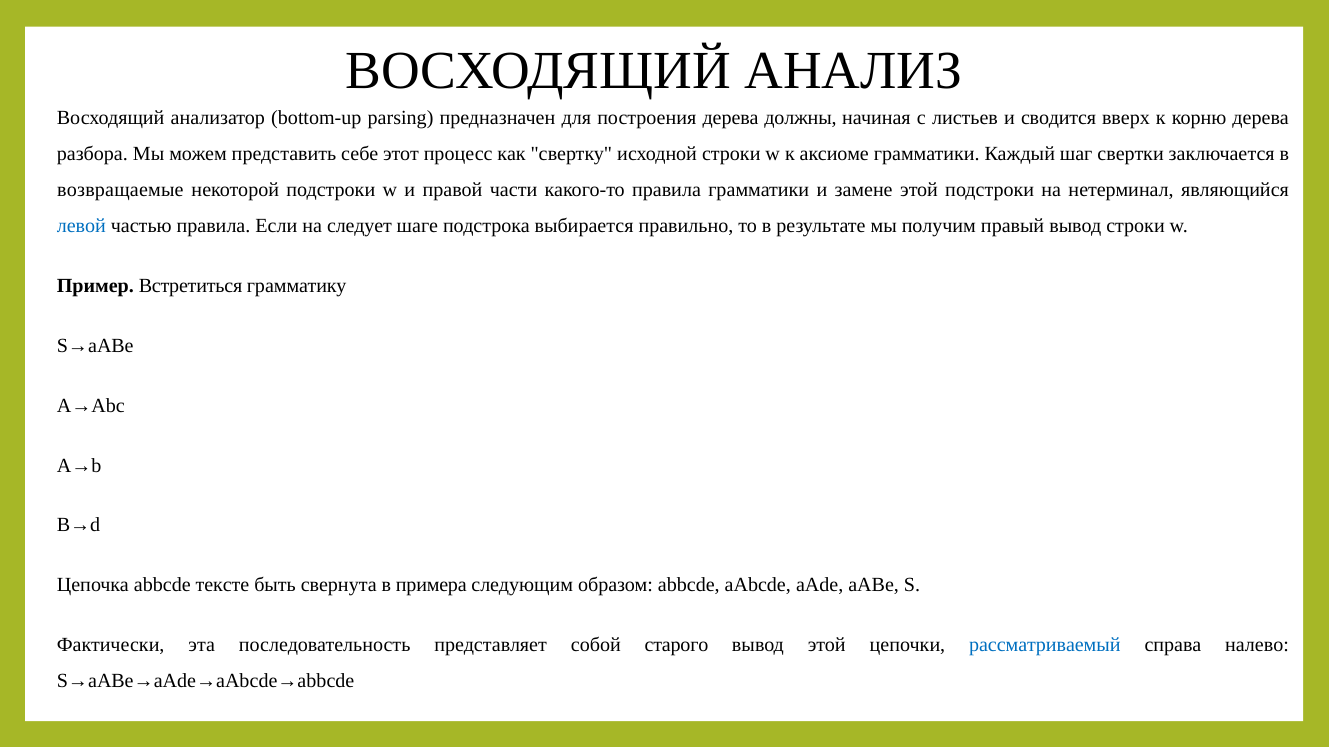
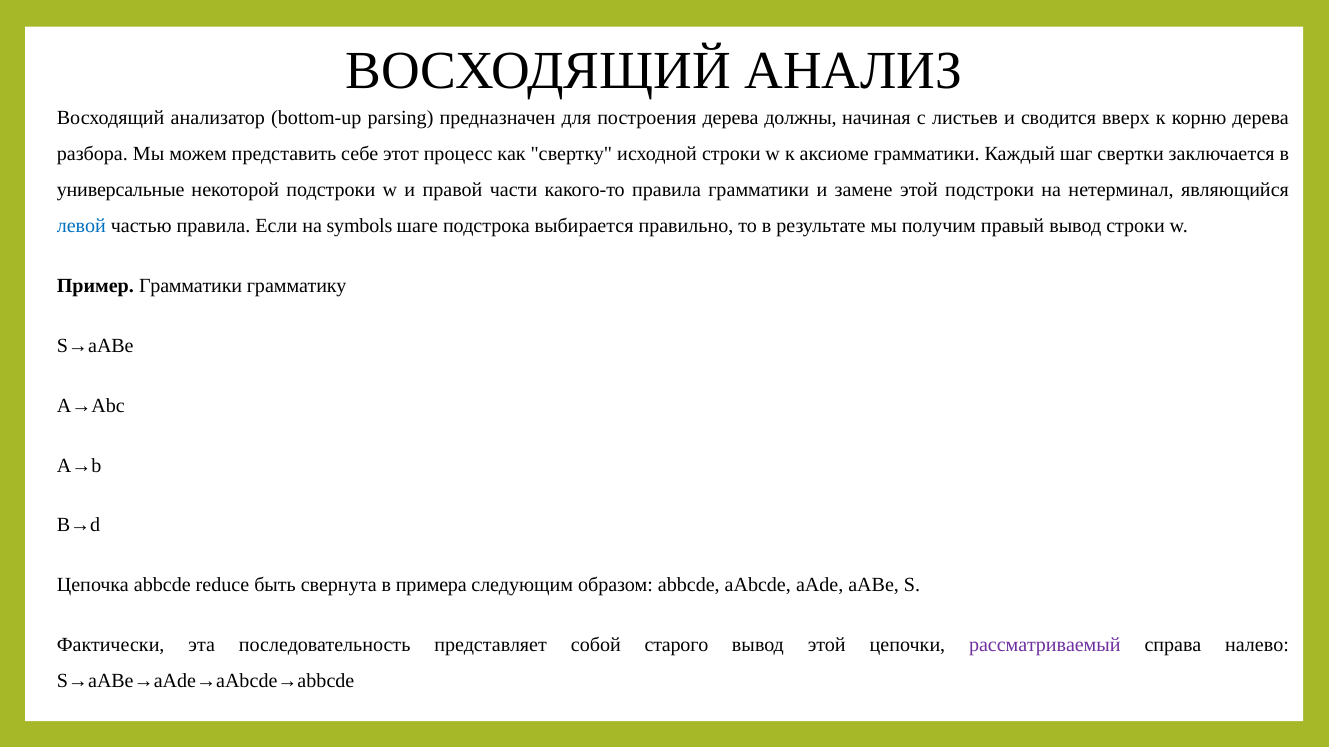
возвращаемые: возвращаемые -> универсальные (121, 190)
следует: следует -> symbols (359, 226)
Пример Встретиться: Встретиться -> Грамматики (191, 286)
тексте: тексте -> reduce (222, 586)
рассматриваемый colour: blue -> purple (1045, 645)
